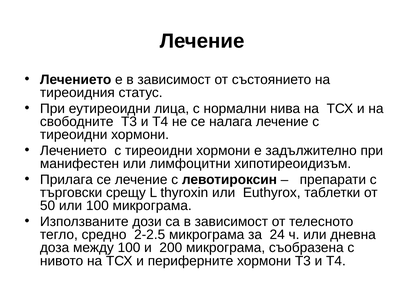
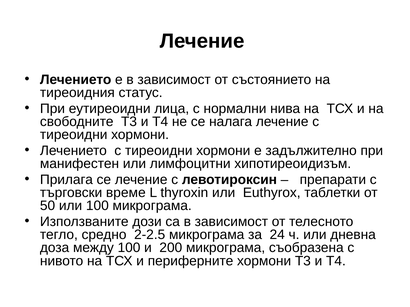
срещу: срещу -> време (126, 193)
